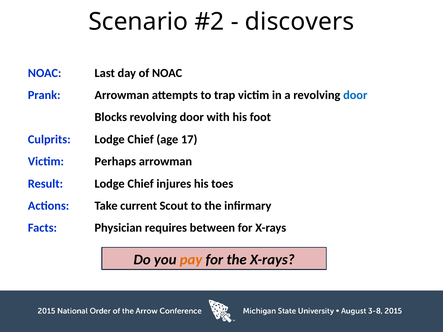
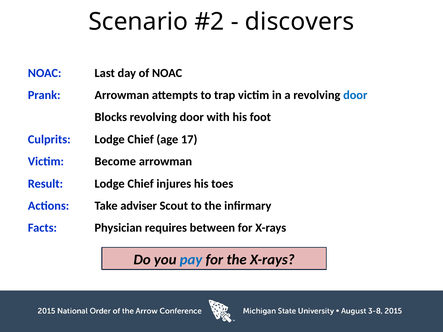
Perhaps: Perhaps -> Become (115, 162)
current: current -> adviser (139, 206)
pay colour: orange -> blue (191, 260)
